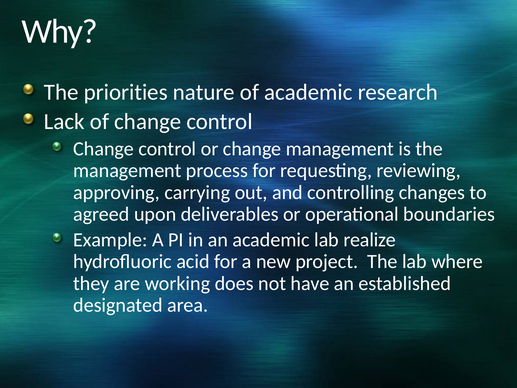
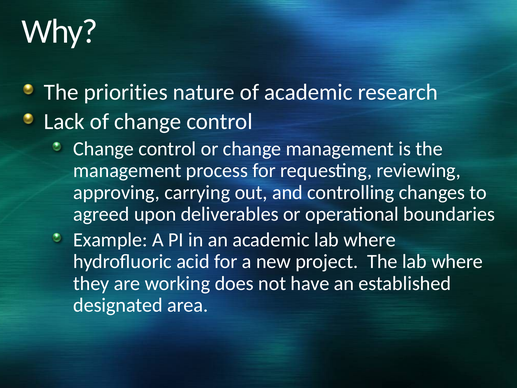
academic lab realize: realize -> where (370, 240)
